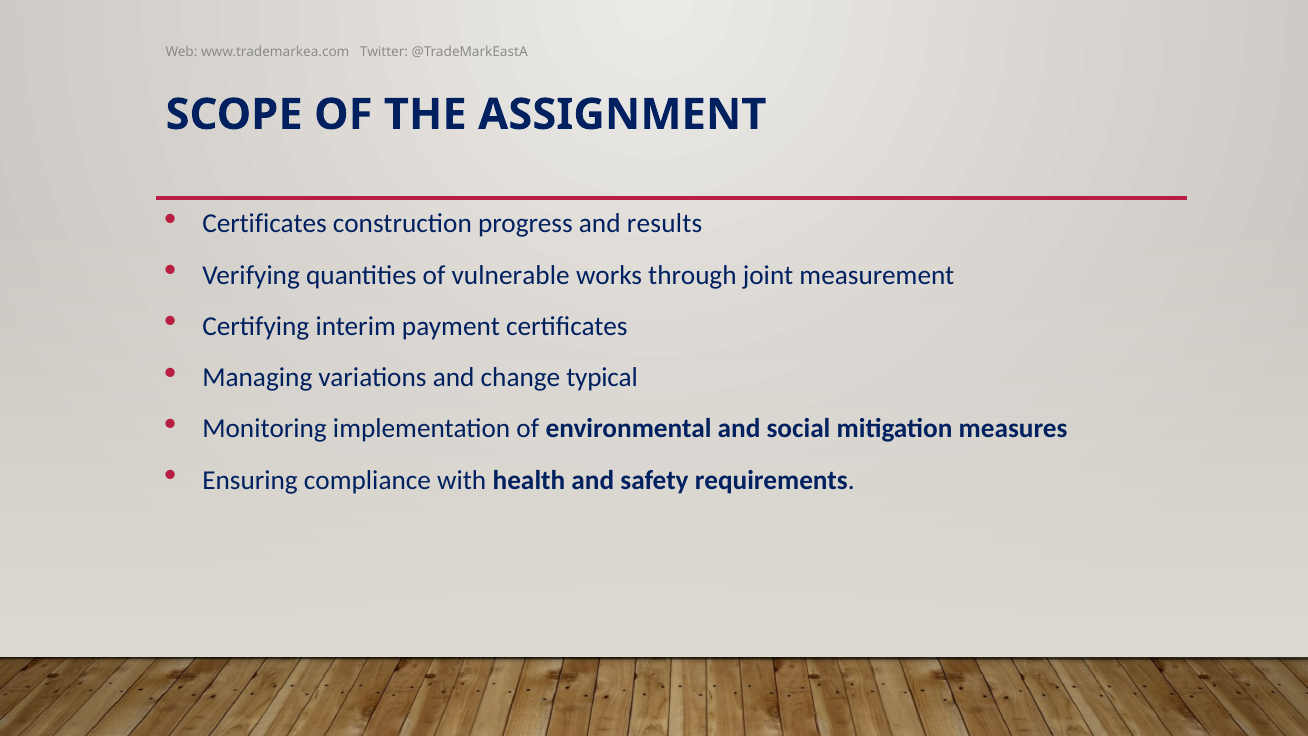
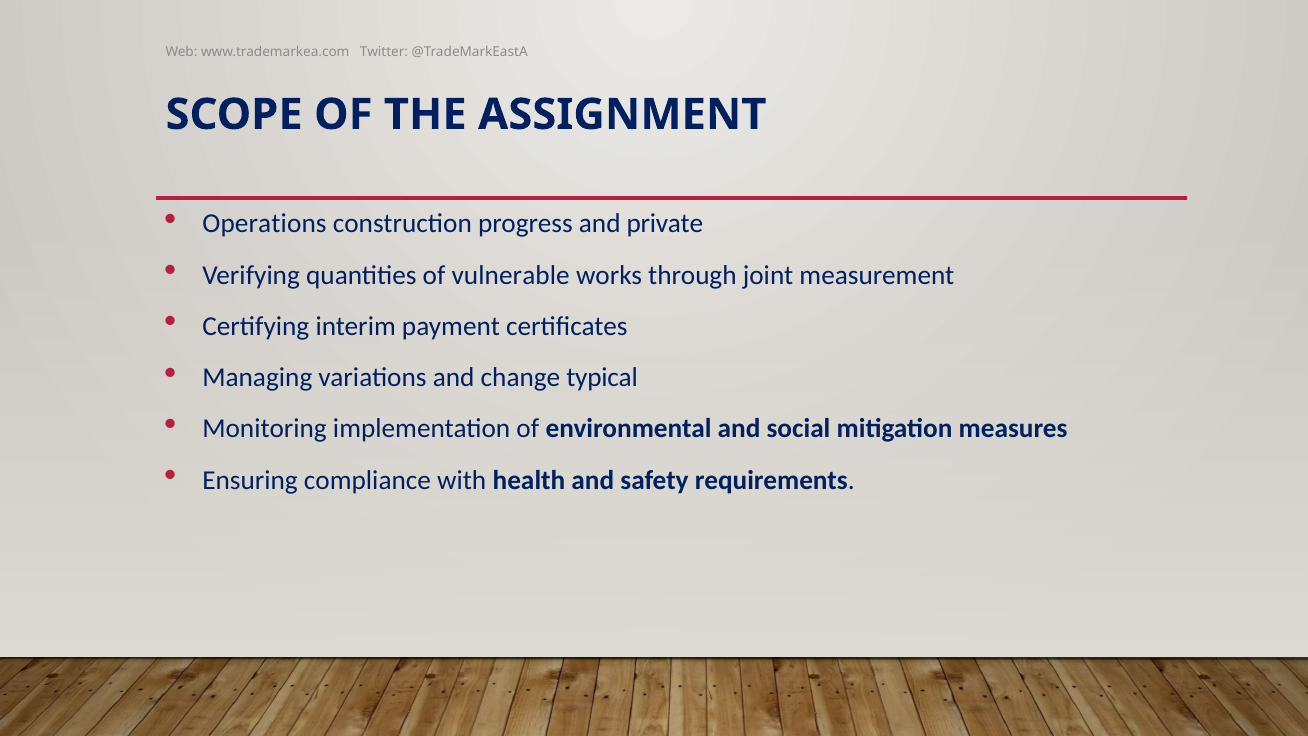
Certificates: Certificates -> Operations (264, 224)
results: results -> private (665, 224)
